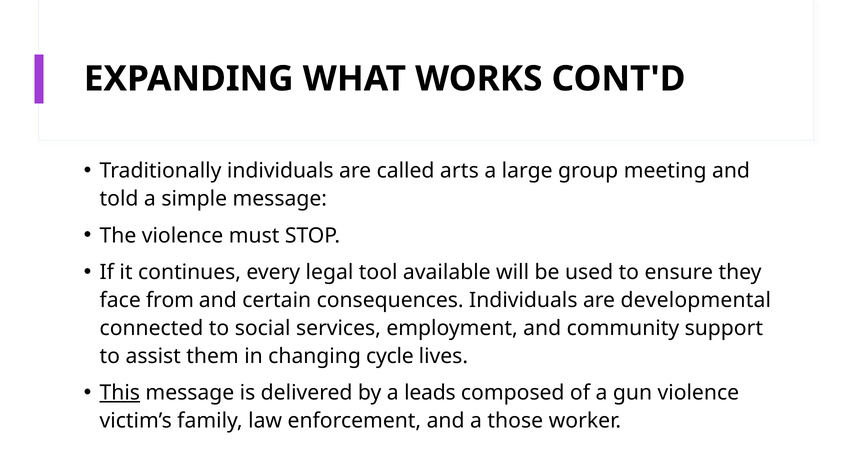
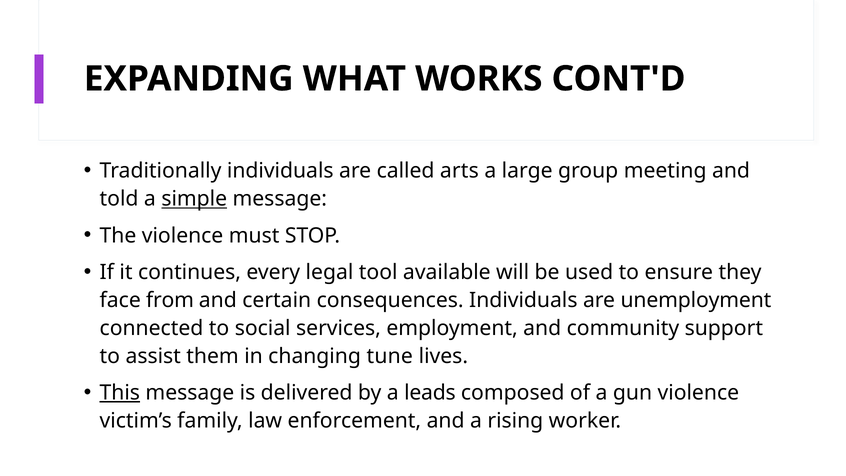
simple underline: none -> present (194, 199)
developmental: developmental -> unemployment (696, 300)
cycle: cycle -> tune (390, 356)
those: those -> rising (515, 421)
